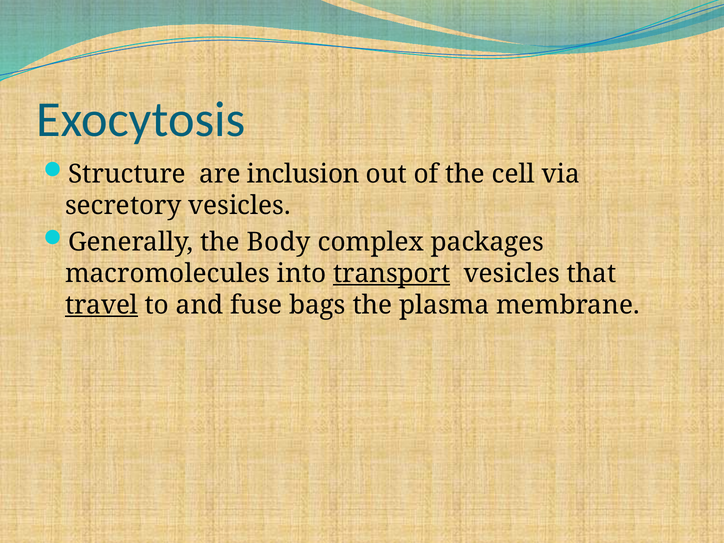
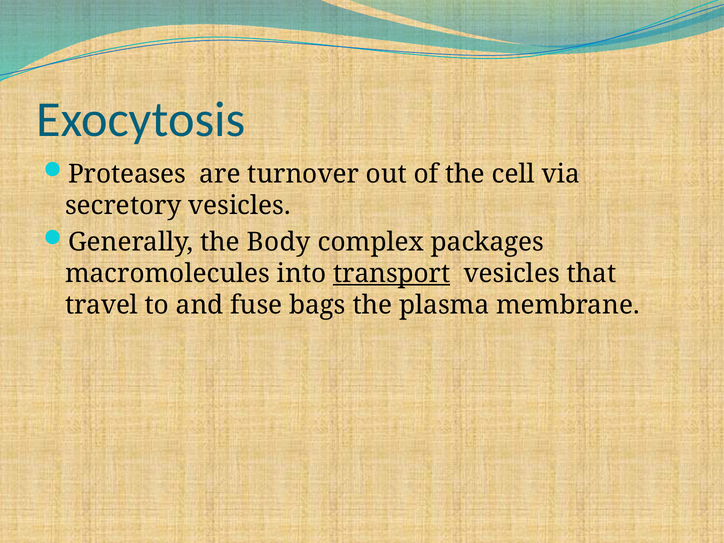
Structure: Structure -> Proteases (127, 174)
inclusion: inclusion -> turnover (303, 174)
travel underline: present -> none (102, 305)
